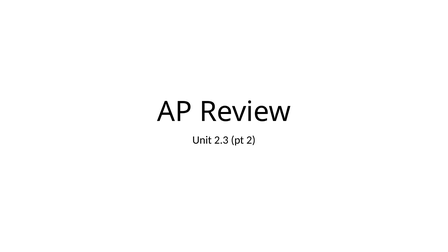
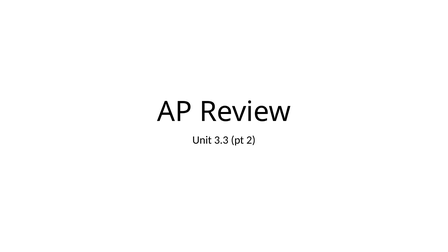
2.3: 2.3 -> 3.3 (221, 140)
